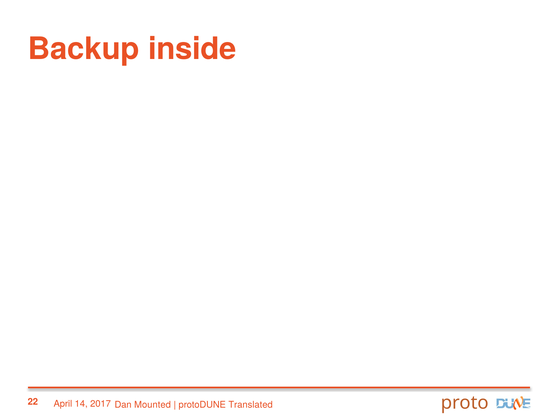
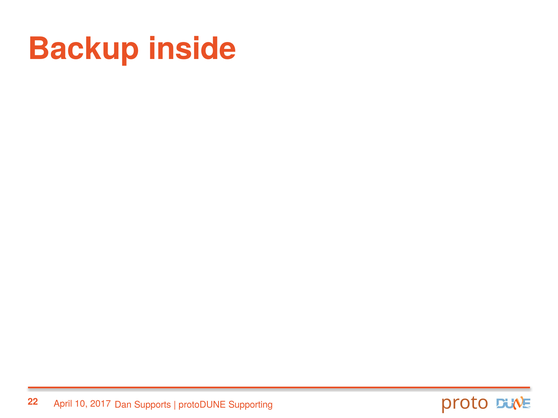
14: 14 -> 10 (81, 404)
Mounted: Mounted -> Supports (153, 405)
Translated: Translated -> Supporting (251, 405)
